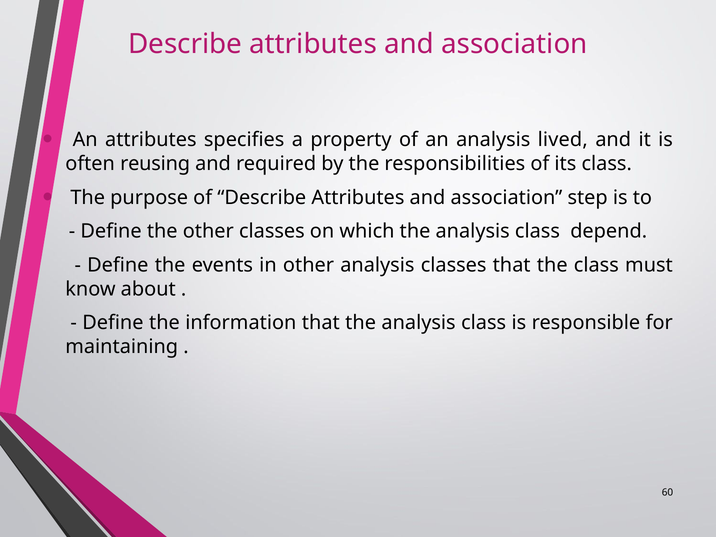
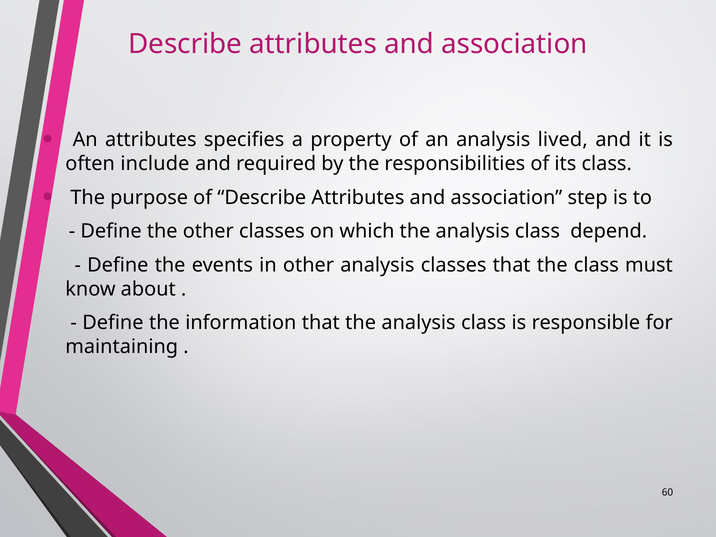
reusing: reusing -> include (155, 164)
